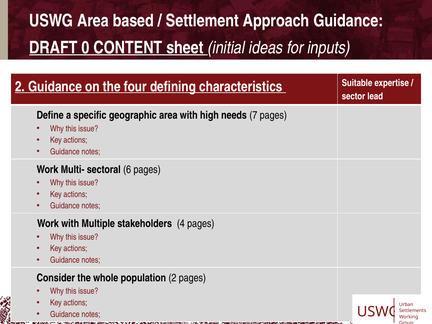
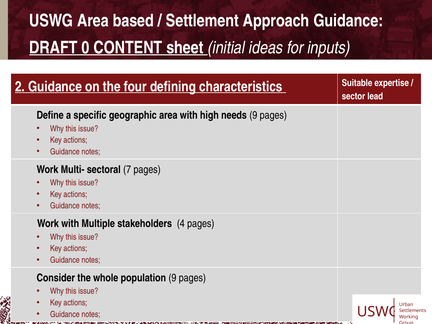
needs 7: 7 -> 9 (253, 115)
6: 6 -> 7 (127, 170)
population 2: 2 -> 9 (172, 278)
